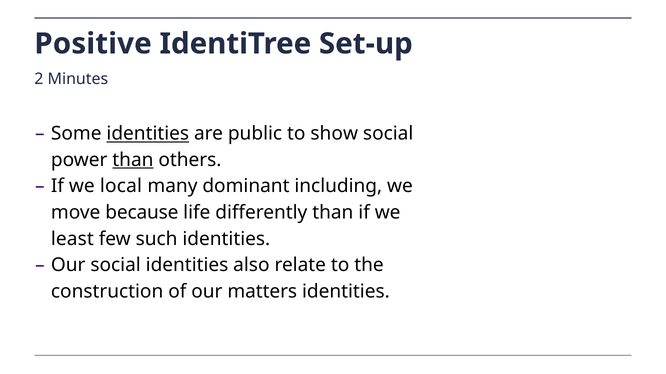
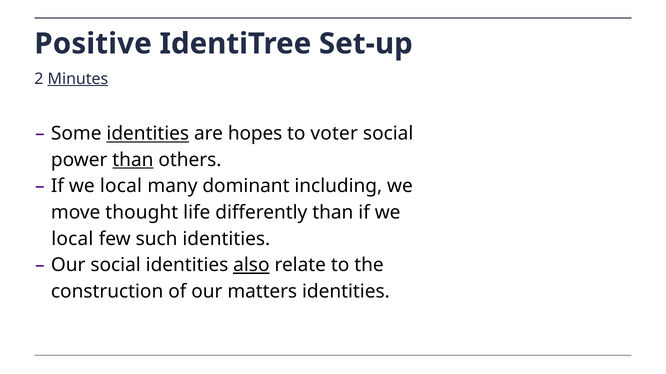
Minutes underline: none -> present (78, 79)
public: public -> hopes (255, 134)
show: show -> voter (334, 134)
because: because -> thought (142, 213)
least: least -> local (72, 239)
also underline: none -> present (251, 265)
